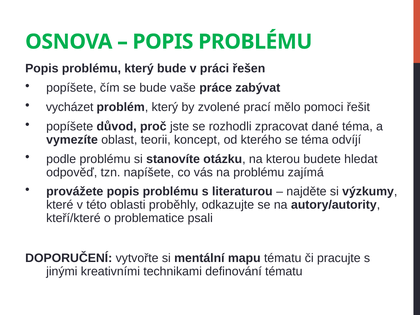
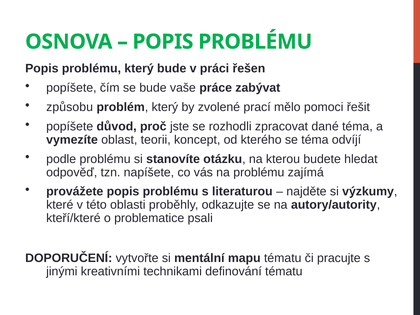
vycházet: vycházet -> způsobu (70, 107)
